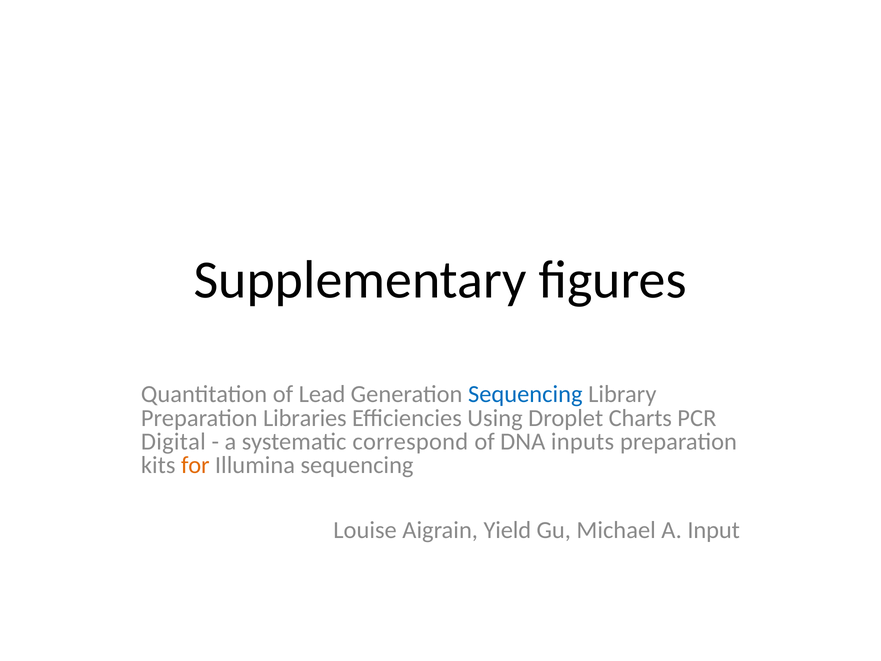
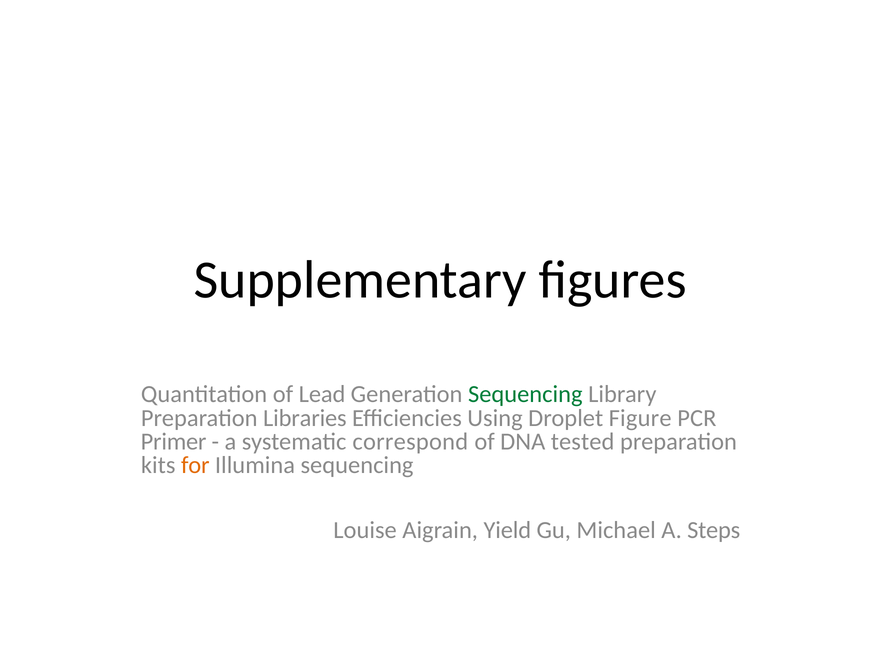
Sequencing colour: blue -> green (525, 394)
Charts: Charts -> Figure (640, 418)
Digital: Digital -> Primer (174, 441)
inputs: inputs -> tested (583, 441)
Input: Input -> Steps (714, 530)
